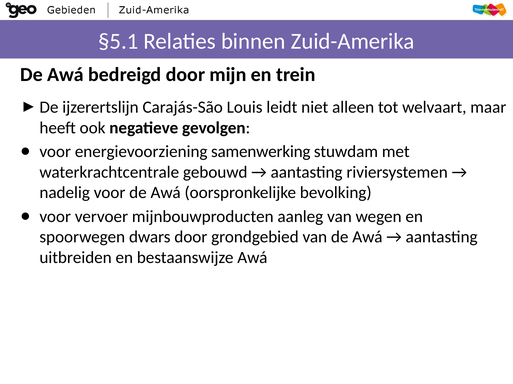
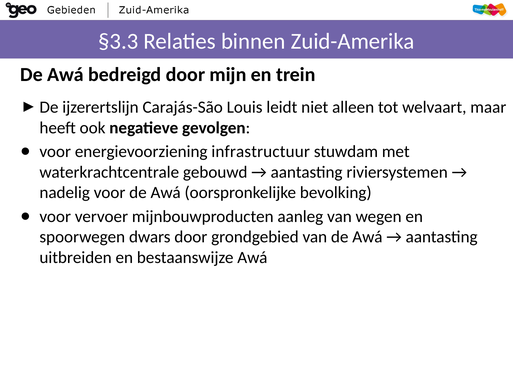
§5.1: §5.1 -> §3.3 (118, 41)
samenwerking: samenwerking -> infrastructuur (261, 152)
